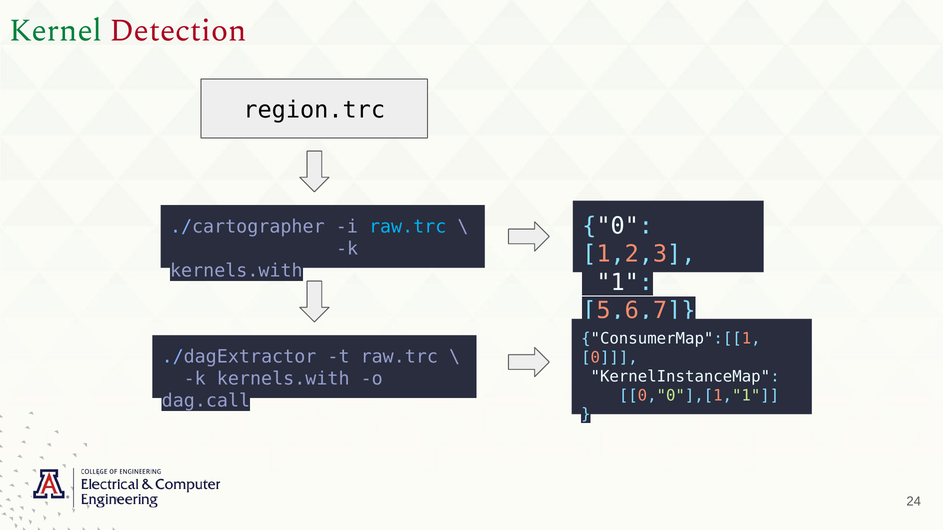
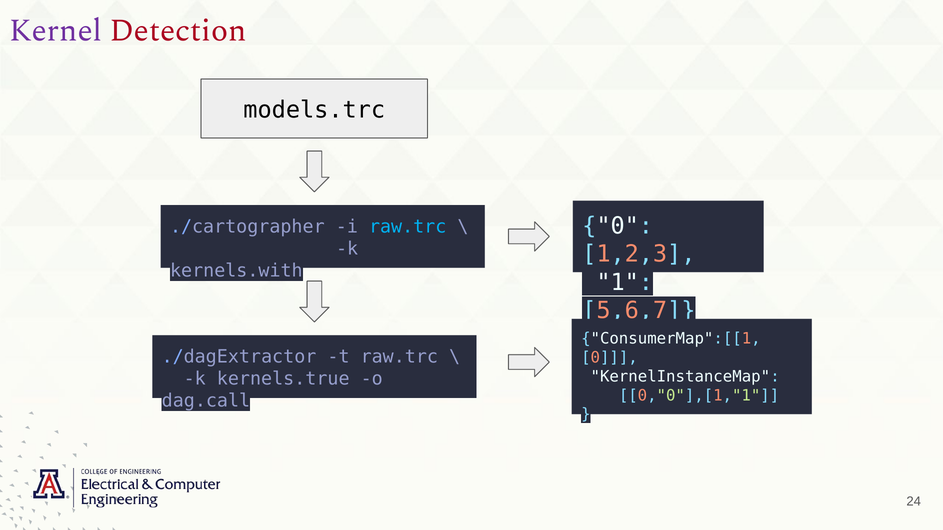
Kernel colour: green -> purple (56, 30)
region.trc: region.trc -> models.trc (314, 110)
kernels.with: kernels.with -> kernels.true (283, 379)
